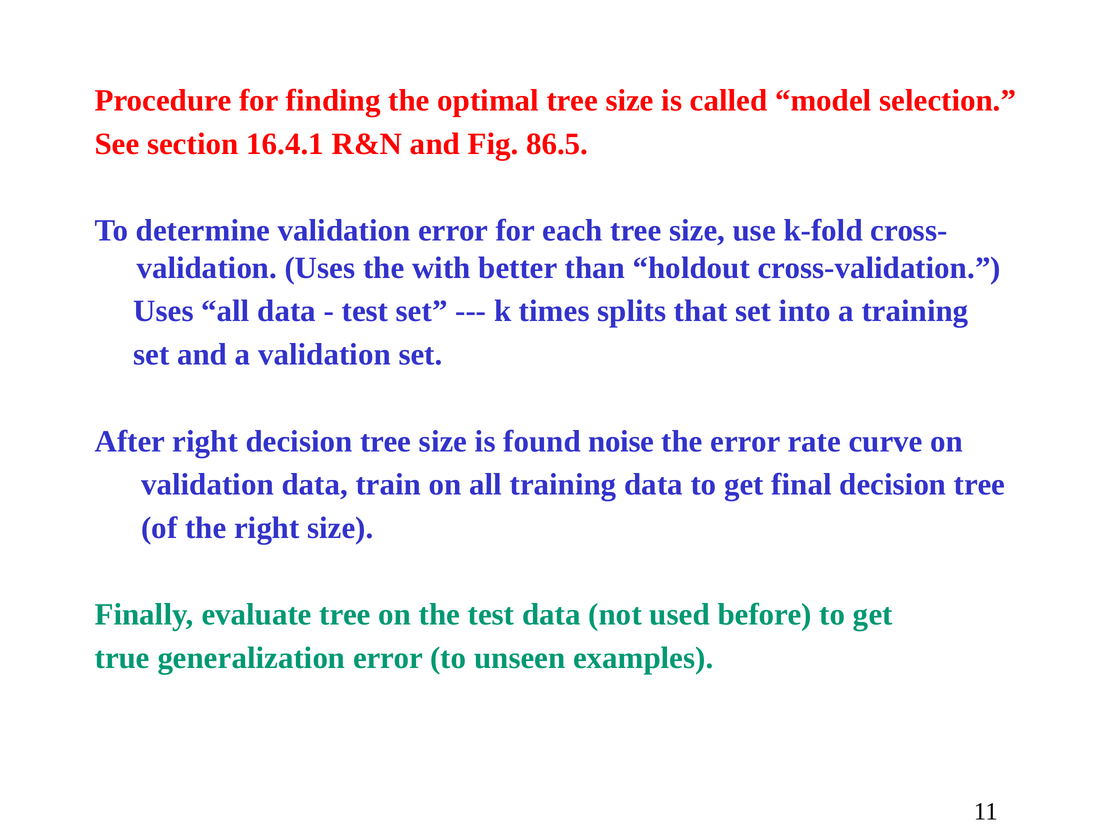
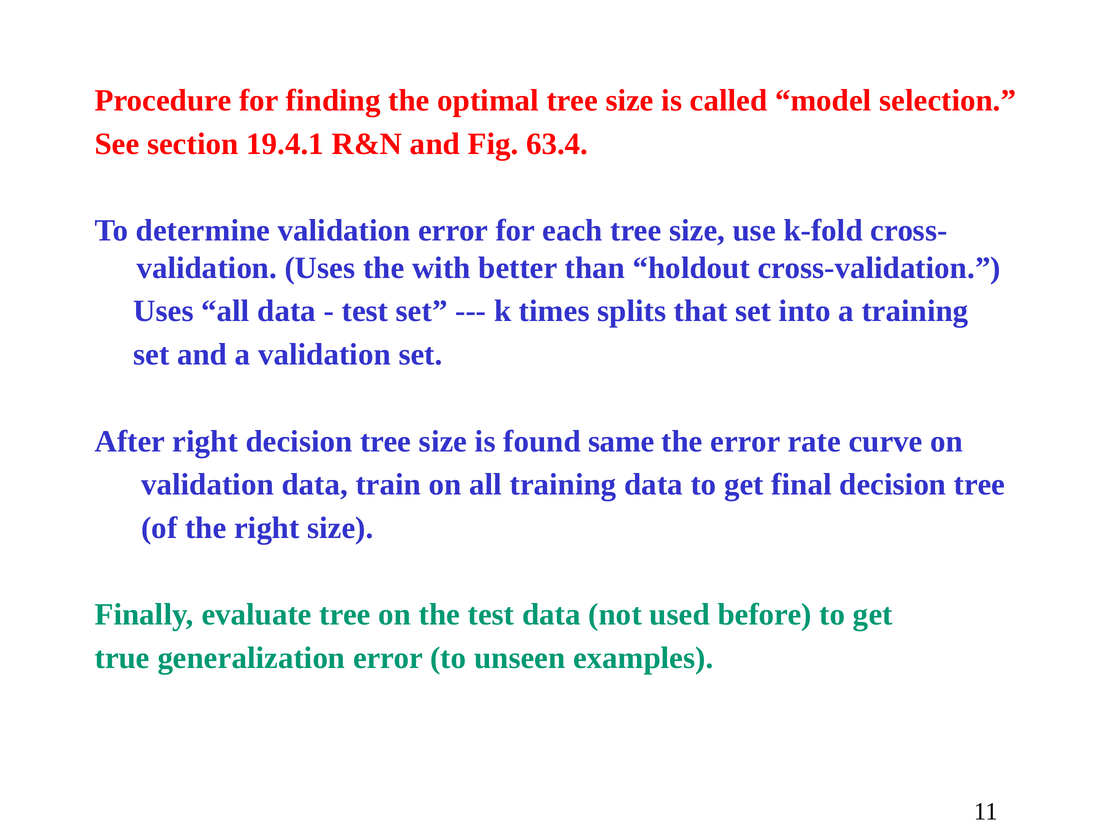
16.4.1: 16.4.1 -> 19.4.1 (285, 144)
86.5: 86.5 -> 63.4 (557, 144)
noise: noise -> same (621, 441)
